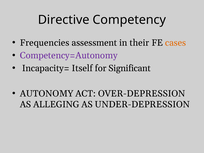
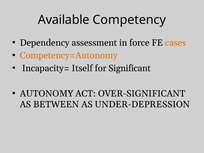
Directive: Directive -> Available (64, 20)
Frequencies: Frequencies -> Dependency (45, 43)
their: their -> force (139, 43)
Competency=Autonomy colour: purple -> orange (69, 55)
OVER-DEPRESSION: OVER-DEPRESSION -> OVER-SIGNIFICANT (142, 94)
ALLEGING: ALLEGING -> BETWEEN (56, 104)
